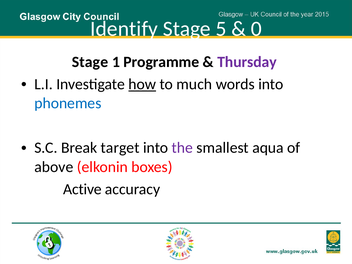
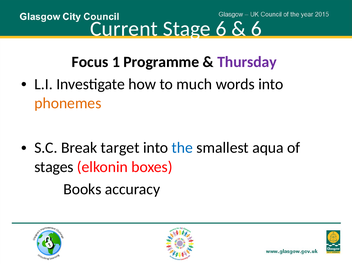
Identify: Identify -> Current (124, 29)
Stage 5: 5 -> 6 (221, 29)
0: 0 -> 6 (256, 29)
Stage: Stage -> Focus (90, 62)
how underline: present -> none (142, 84)
phonemes colour: blue -> orange (68, 103)
the colour: purple -> blue (182, 148)
above: above -> stages (54, 167)
Active: Active -> Books (82, 189)
